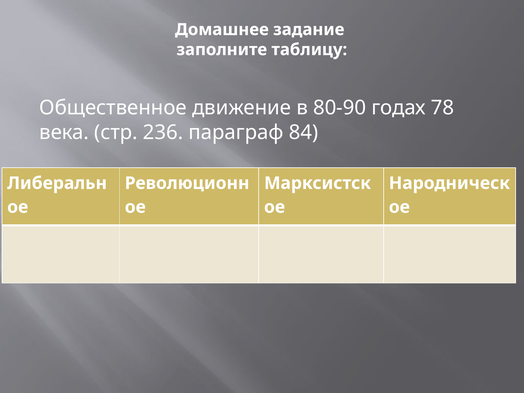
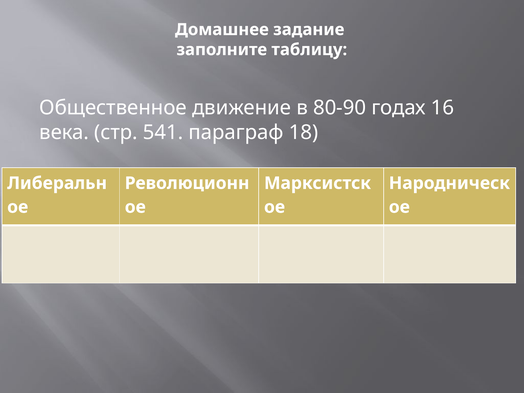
78: 78 -> 16 (443, 108)
236: 236 -> 541 (163, 132)
84: 84 -> 18 (303, 132)
